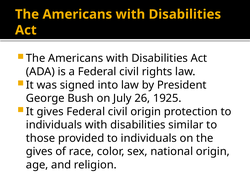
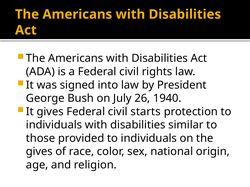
1925: 1925 -> 1940 (167, 99)
civil origin: origin -> starts (146, 112)
